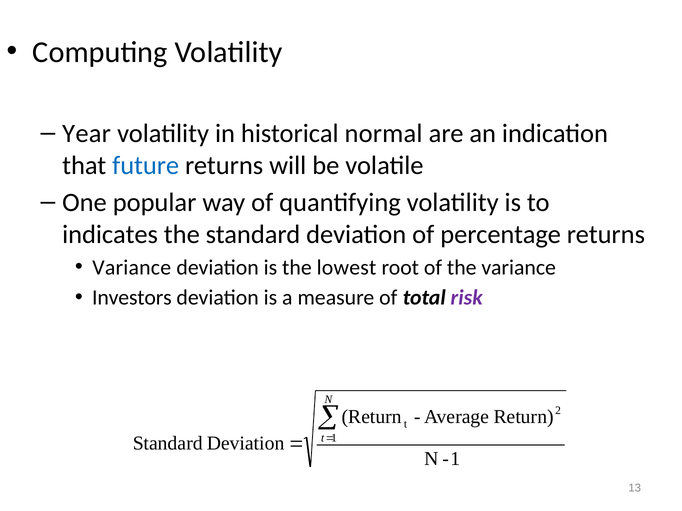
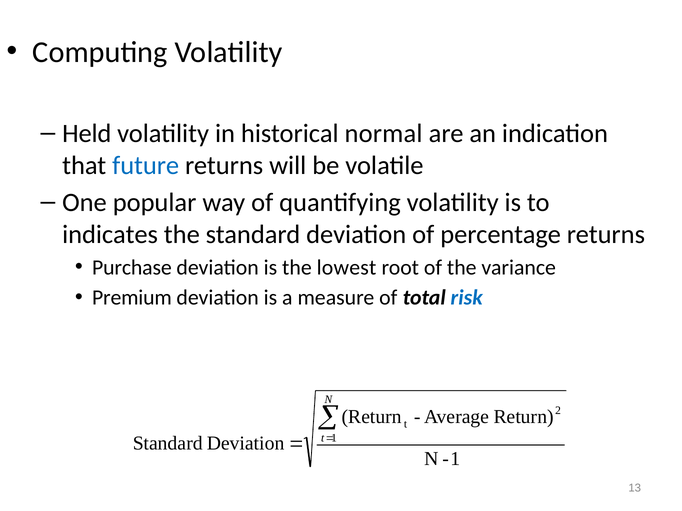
Year: Year -> Held (87, 134)
Variance: Variance -> Purchase (132, 268)
Investors: Investors -> Premium (132, 298)
risk colour: purple -> blue (467, 298)
